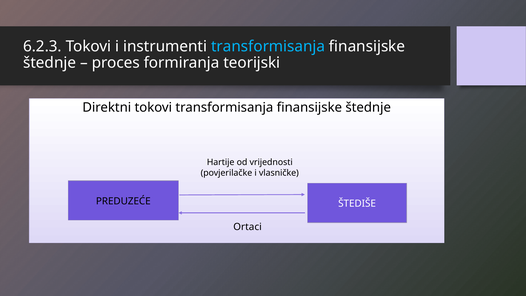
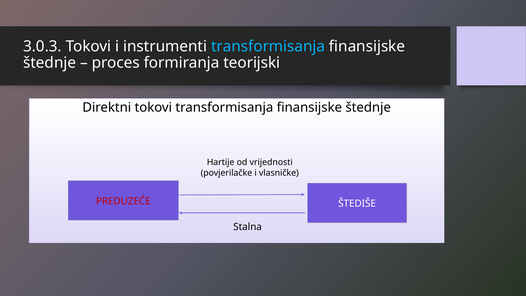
6.2.3: 6.2.3 -> 3.0.3 (42, 46)
PREDUZEĆE colour: black -> red (123, 201)
Ortaci: Ortaci -> Stalna (248, 227)
